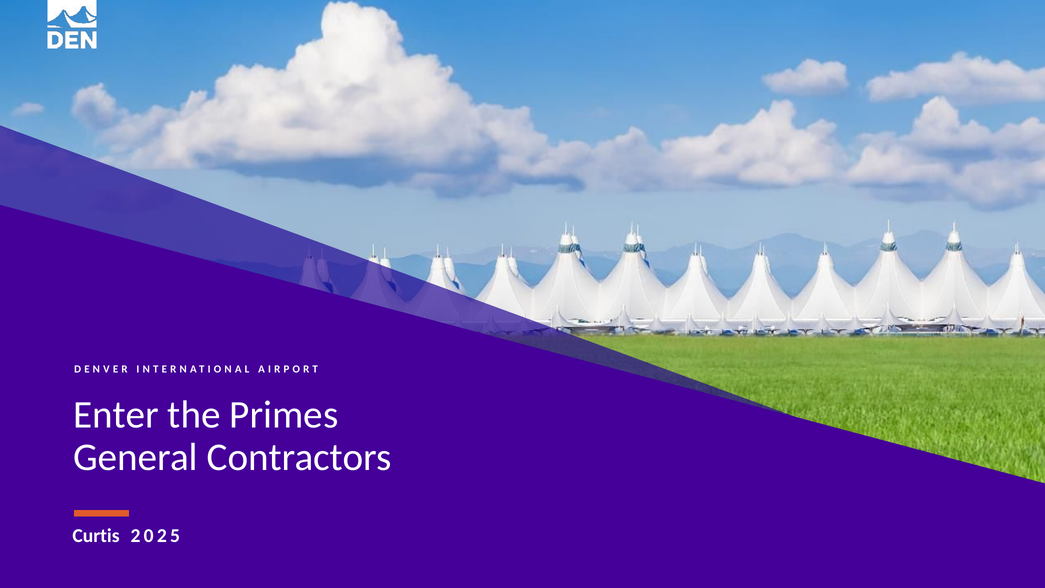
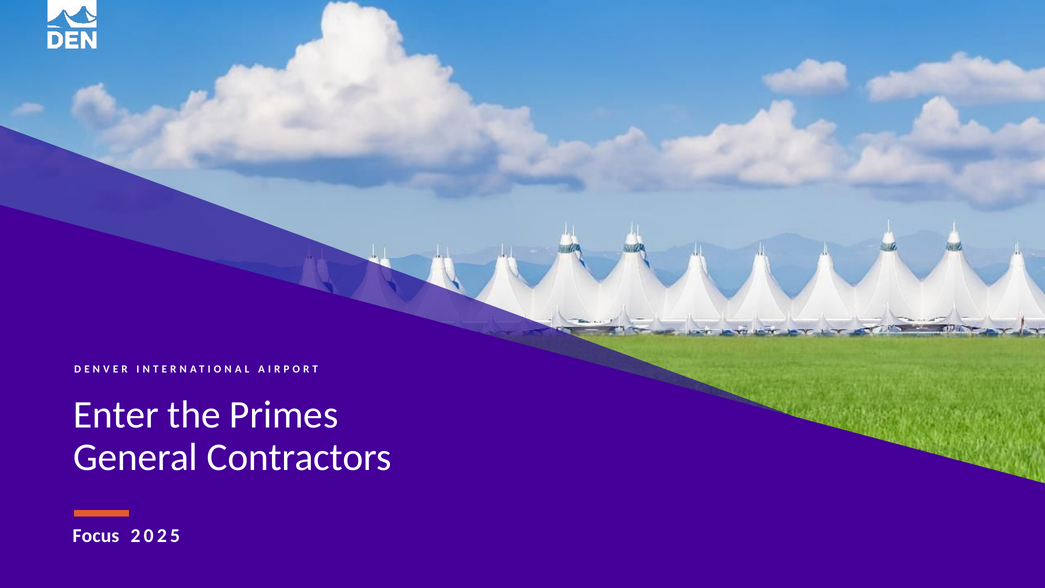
Curtis: Curtis -> Focus (96, 536)
